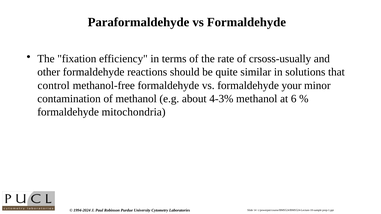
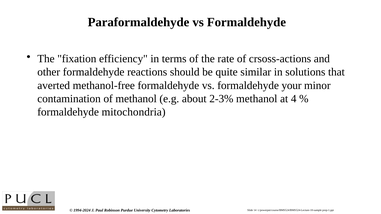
crsoss-usually: crsoss-usually -> crsoss-actions (280, 59)
control: control -> averted (54, 86)
4-3%: 4-3% -> 2-3% (221, 99)
6: 6 -> 4 (294, 99)
